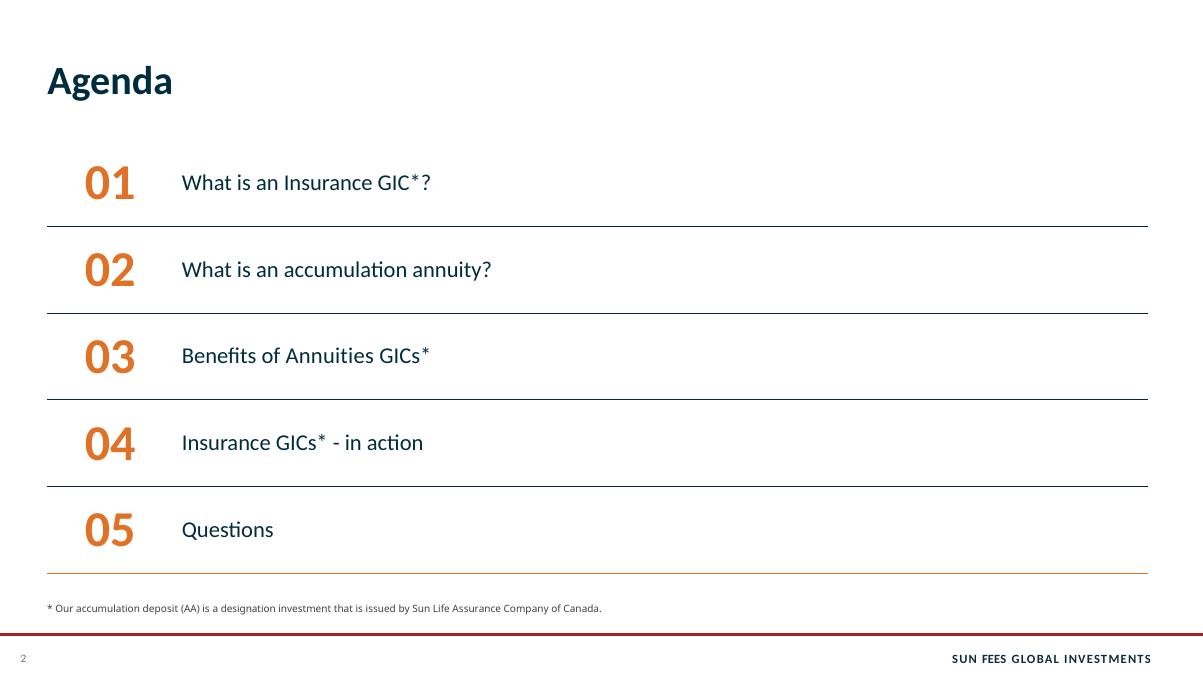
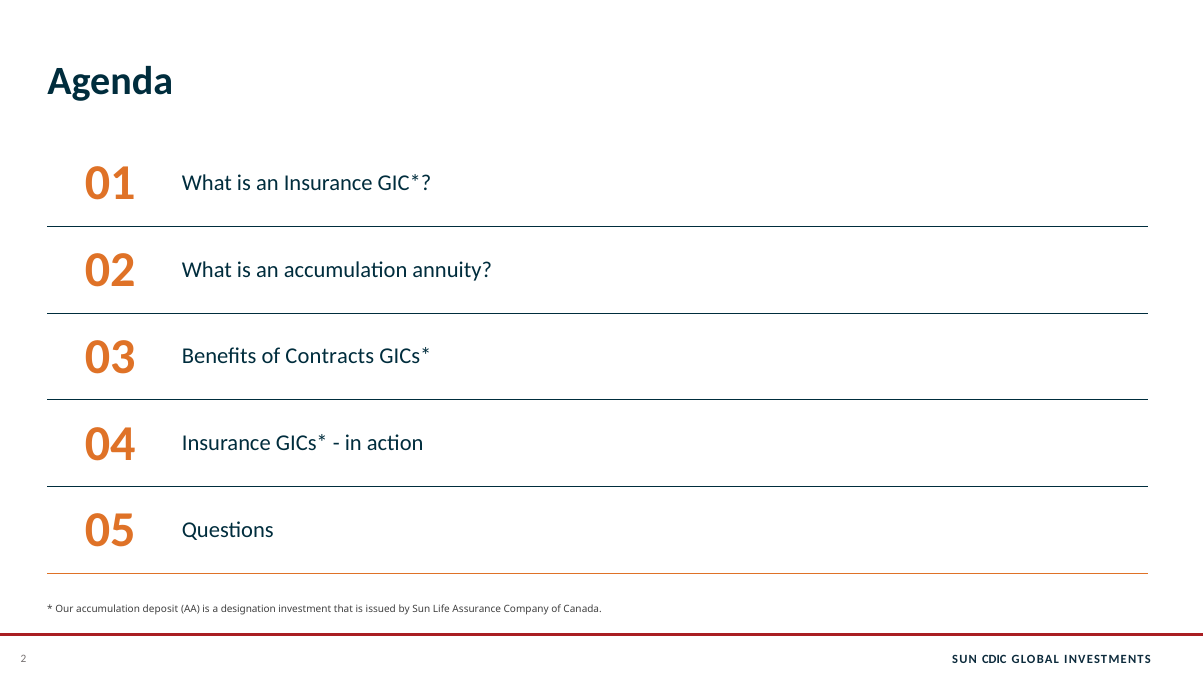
Annuities: Annuities -> Contracts (330, 356)
FEES: FEES -> CDIC (994, 659)
